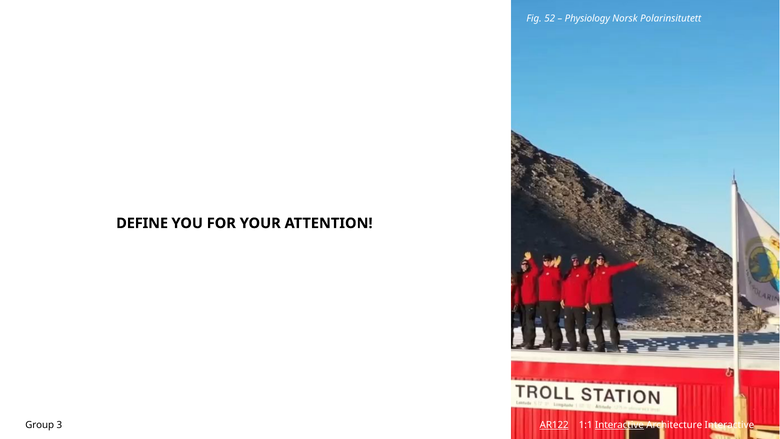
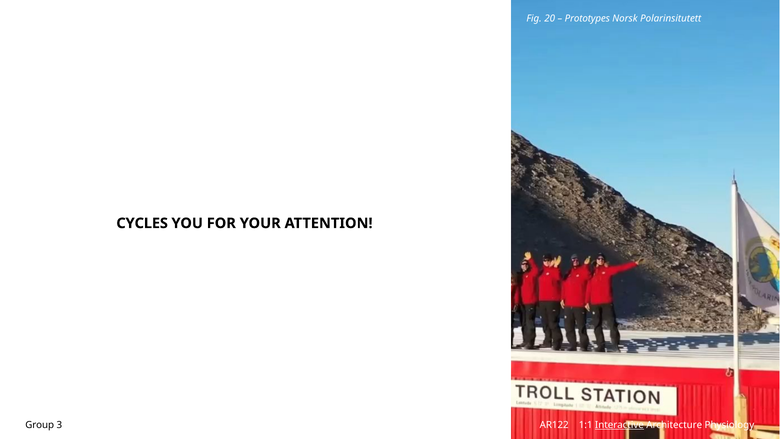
52: 52 -> 20 (550, 19)
Physiology: Physiology -> Prototypes (587, 19)
DEFINE: DEFINE -> CYCLES (142, 223)
AR122 underline: present -> none (554, 425)
Architecture Interactive: Interactive -> Physiology (729, 425)
